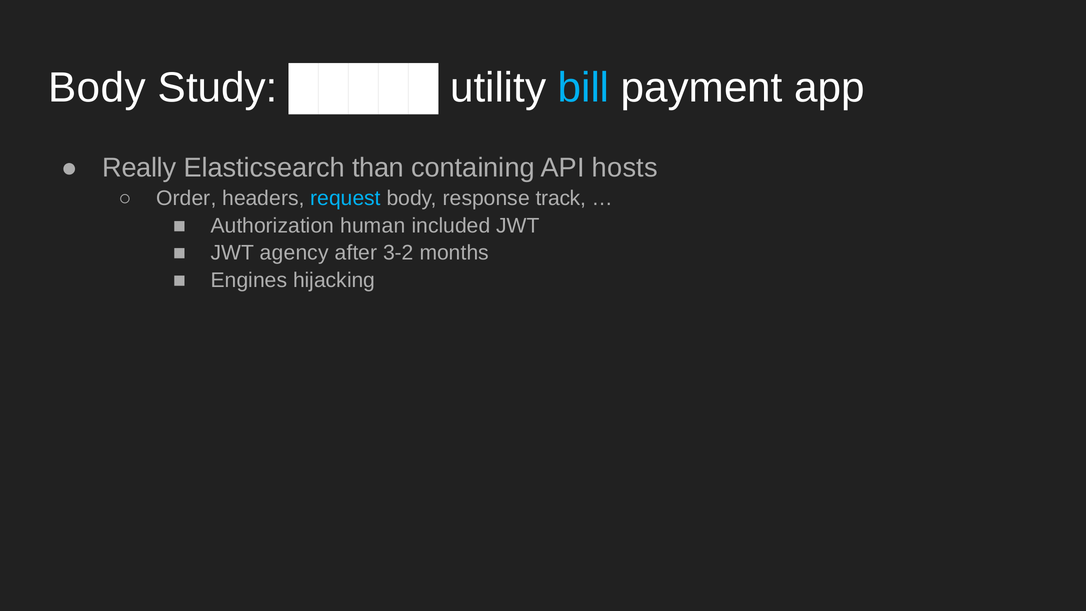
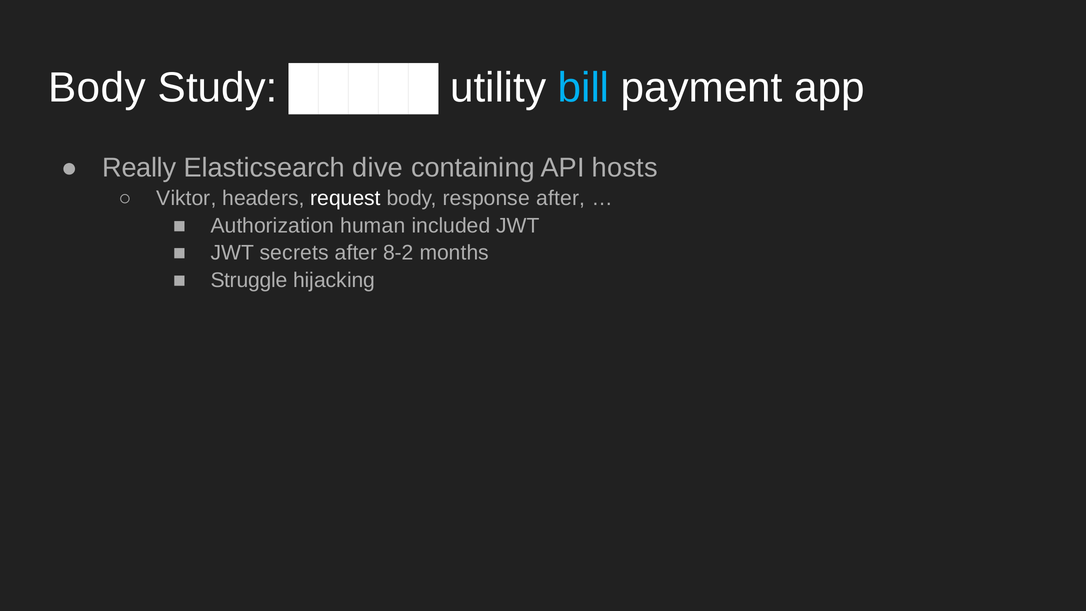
than: than -> dive (378, 168)
Order: Order -> Viktor (186, 198)
request colour: light blue -> white (346, 198)
response track: track -> after (561, 198)
agency: agency -> secrets (294, 253)
3-2: 3-2 -> 8-2 (398, 253)
Engines: Engines -> Struggle (249, 280)
